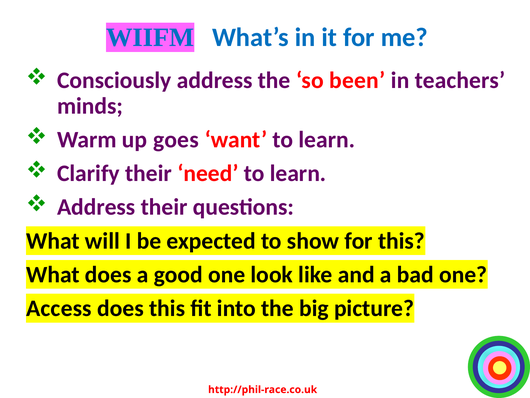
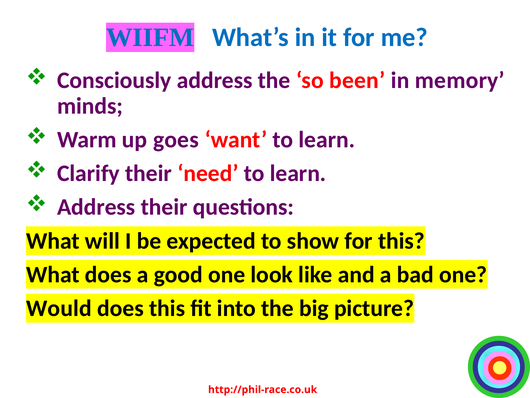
teachers: teachers -> memory (460, 80)
Access: Access -> Would (59, 308)
